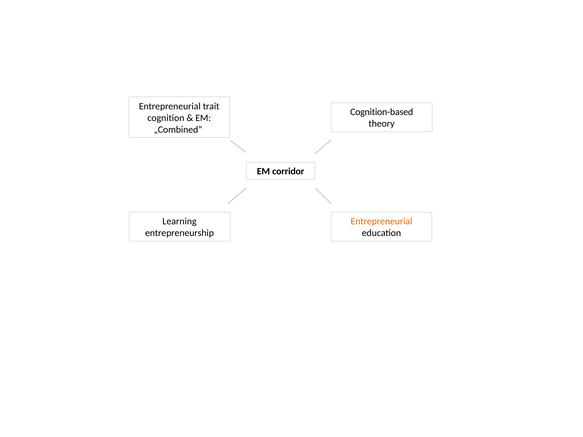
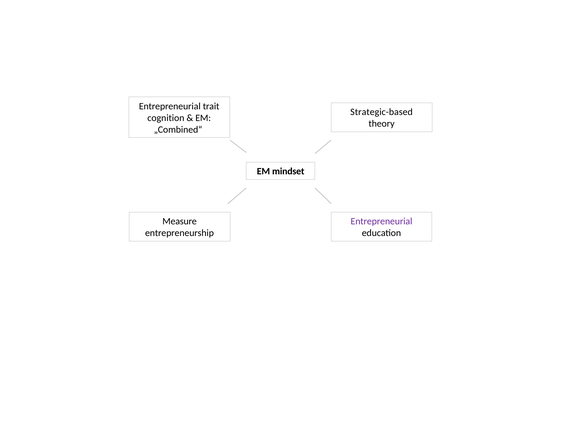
Cognition-based: Cognition-based -> Strategic-based (382, 112)
corridor: corridor -> mindset (288, 172)
Learning: Learning -> Measure (180, 222)
Entrepreneurial colour: orange -> purple (381, 222)
